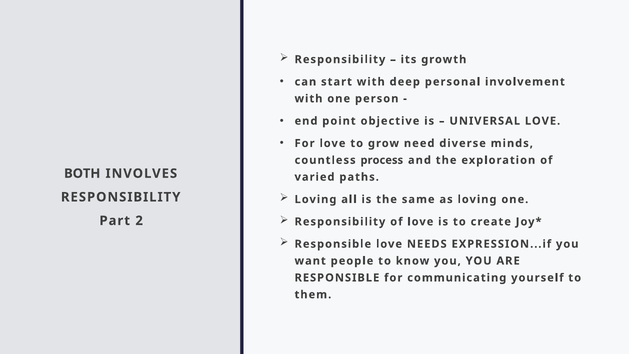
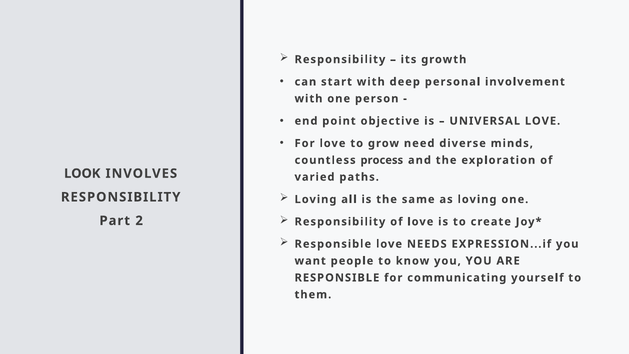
BOTH: BOTH -> LOOK (82, 173)
